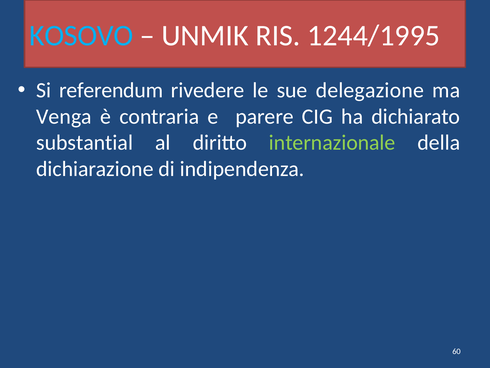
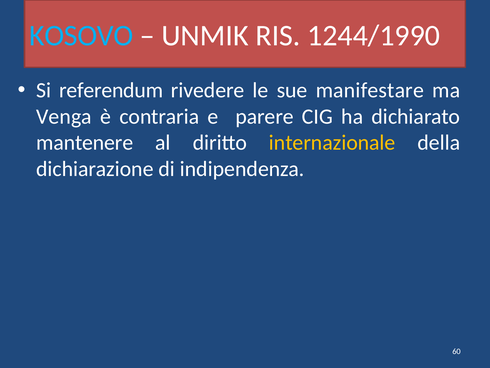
1244/1995: 1244/1995 -> 1244/1990 (374, 36)
delegazione: delegazione -> manifestare (370, 90)
substantial: substantial -> mantenere (85, 143)
internazionale colour: light green -> yellow (332, 143)
